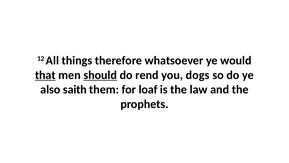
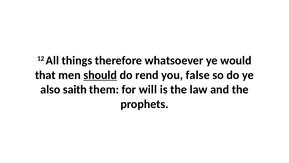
that underline: present -> none (45, 75)
dogs: dogs -> false (198, 75)
loaf: loaf -> will (148, 89)
